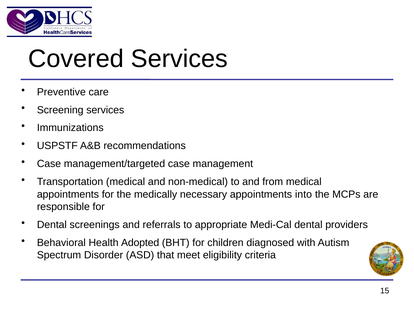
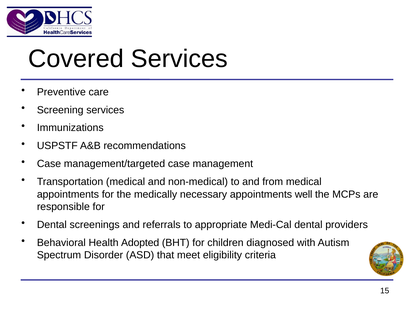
into: into -> well (304, 194)
